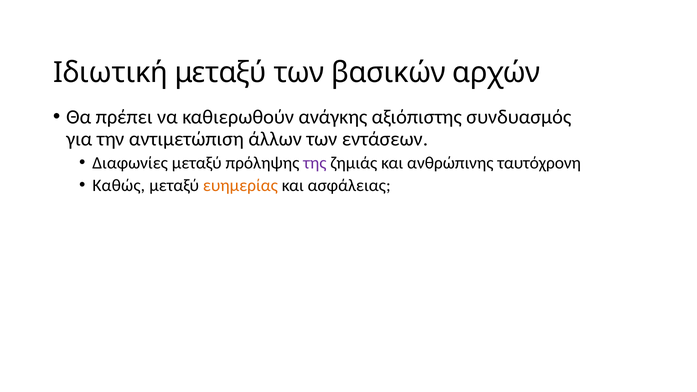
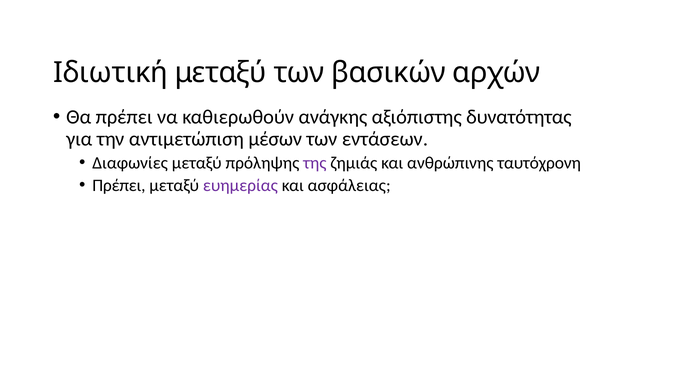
συνδυασμός: συνδυασμός -> δυνατότητας (519, 117)
άλλων: άλλων -> μέσων (275, 139)
Καθώς: Καθώς -> Πρέπει (119, 186)
ευημερίας colour: orange -> purple (240, 186)
